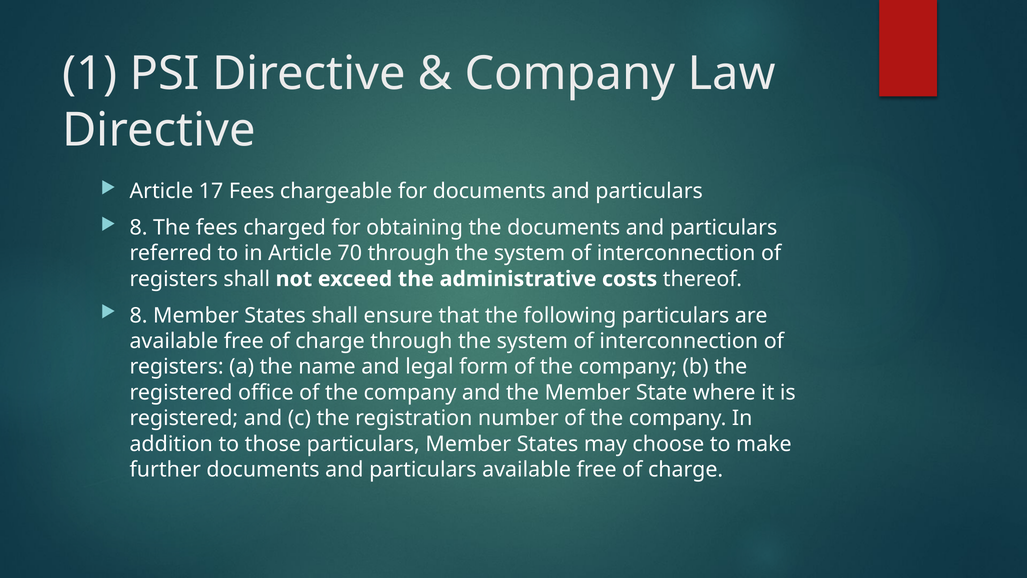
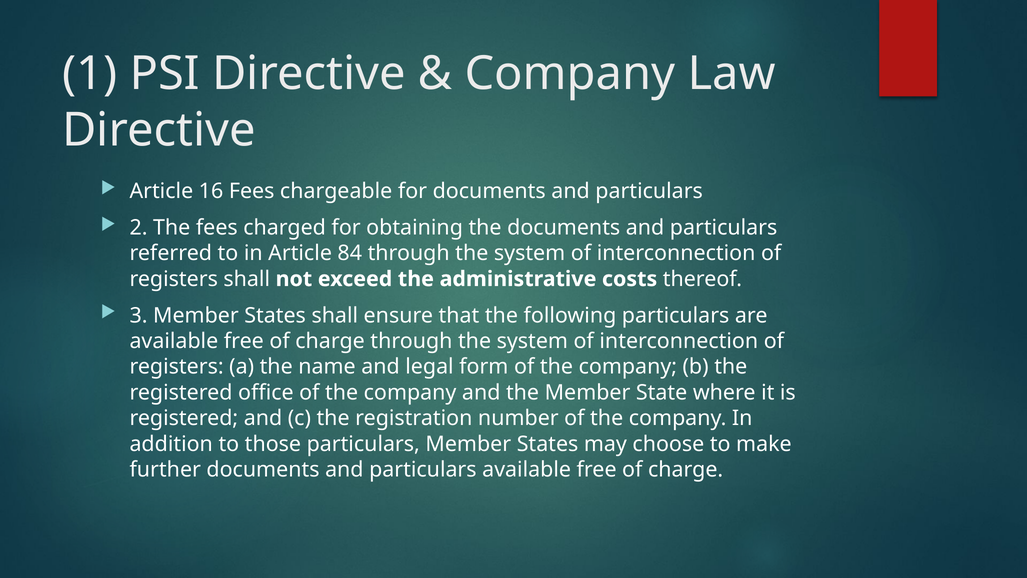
17: 17 -> 16 (211, 191)
8: 8 -> 2 (139, 228)
70: 70 -> 84 (350, 253)
8: 8 -> 3 (139, 315)
